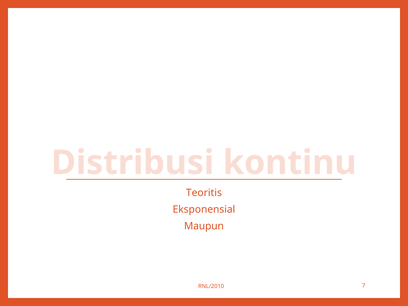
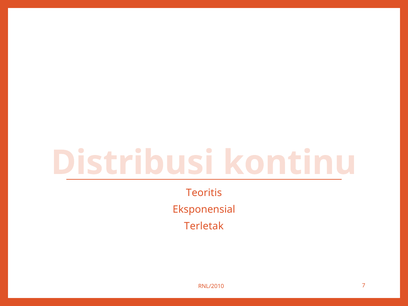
Maupun: Maupun -> Terletak (204, 226)
